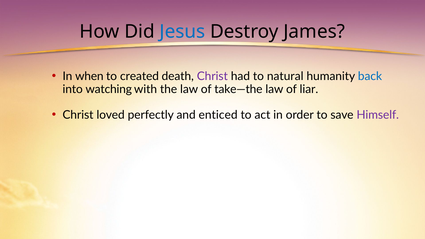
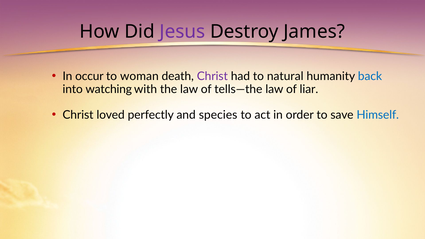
Jesus colour: blue -> purple (182, 32)
when: when -> occur (89, 76)
created: created -> woman (139, 76)
take—the: take—the -> tells—the (238, 89)
enticed: enticed -> species (218, 115)
Himself colour: purple -> blue (378, 115)
